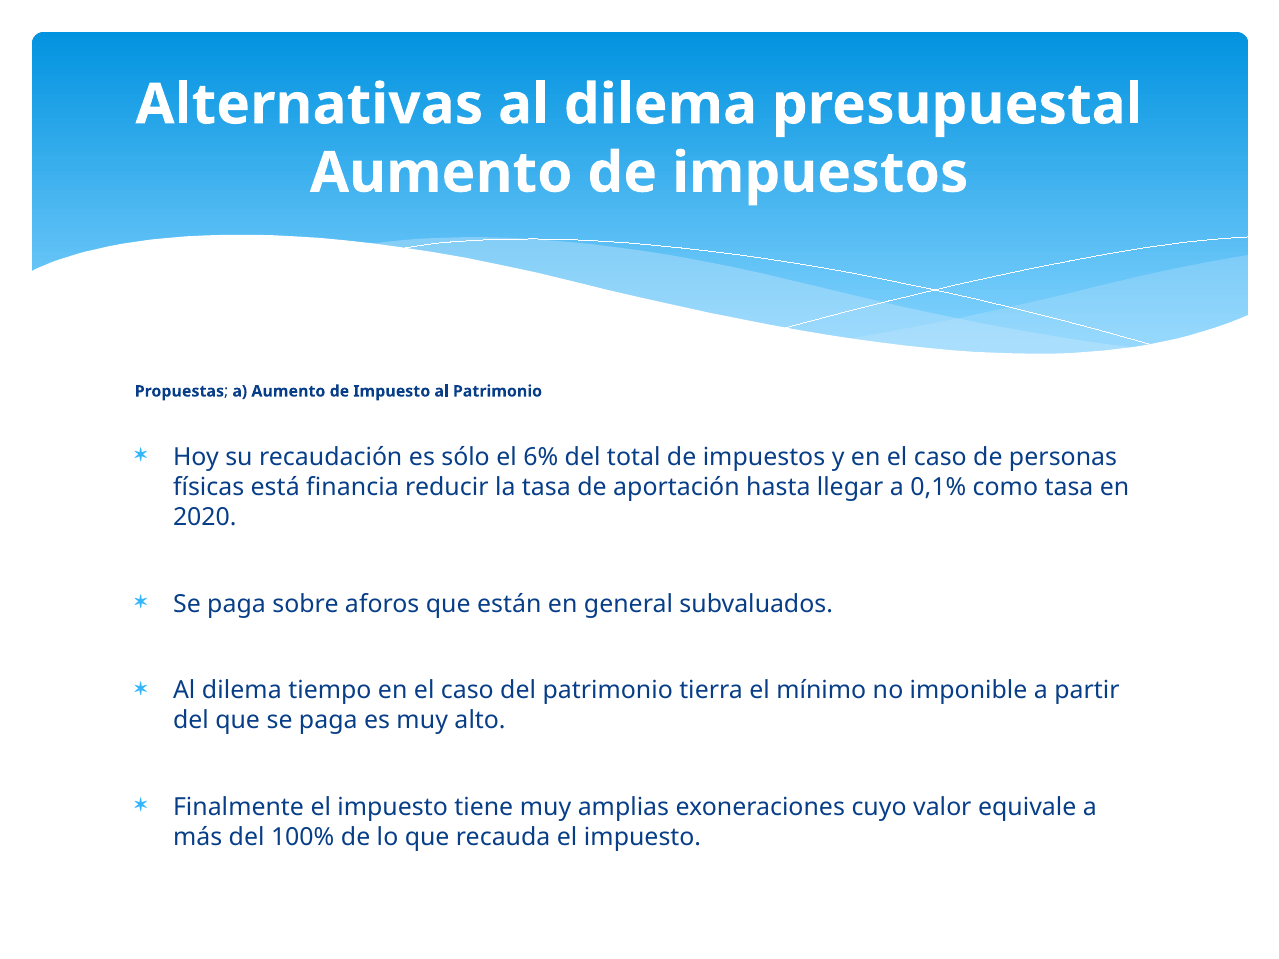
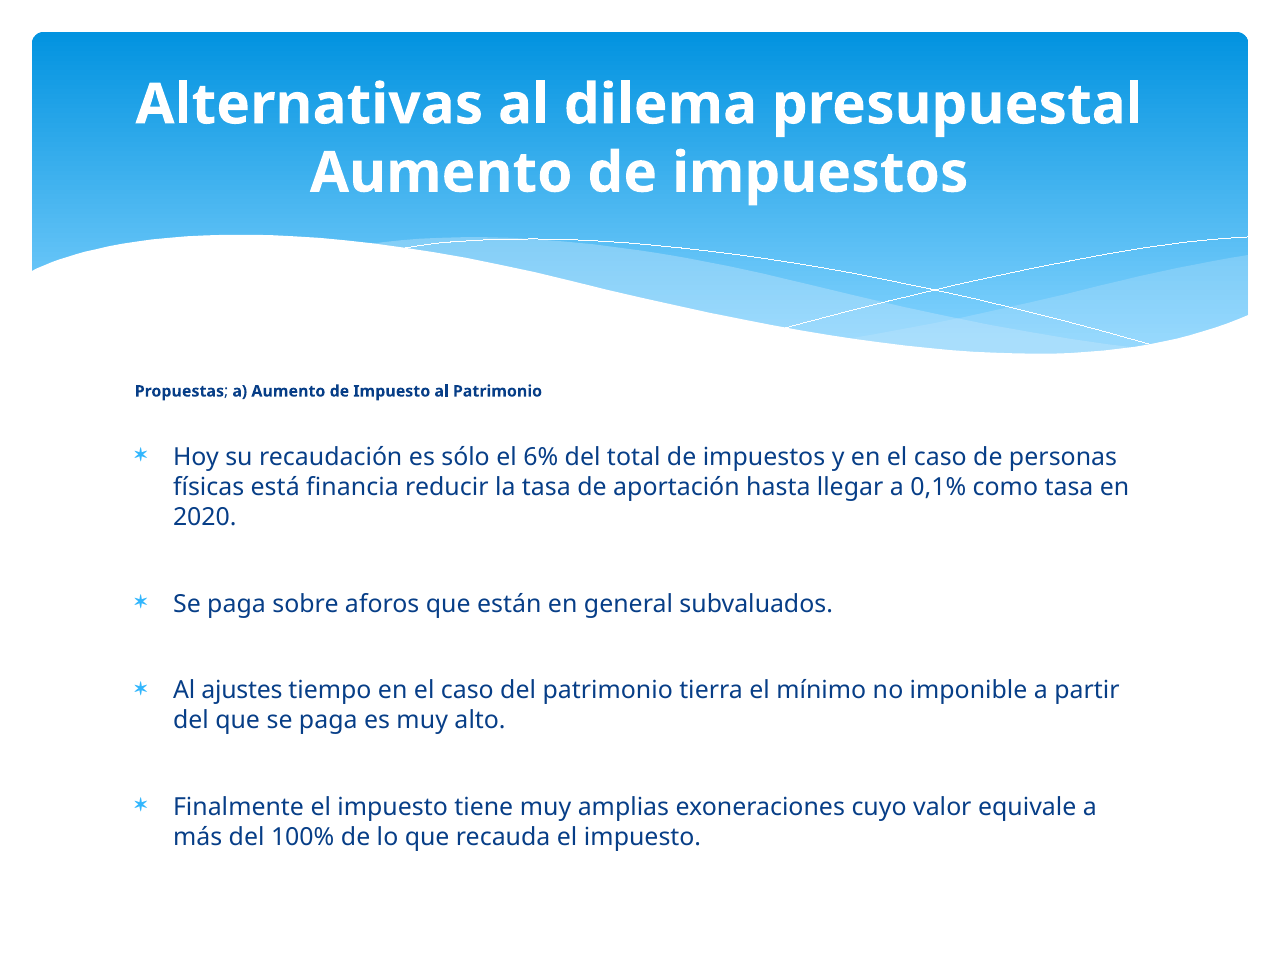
dilema: dilema -> ajustes (242, 691)
